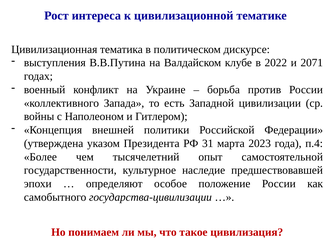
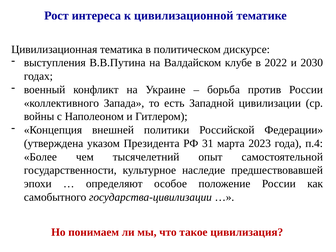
2071: 2071 -> 2030 (312, 63)
